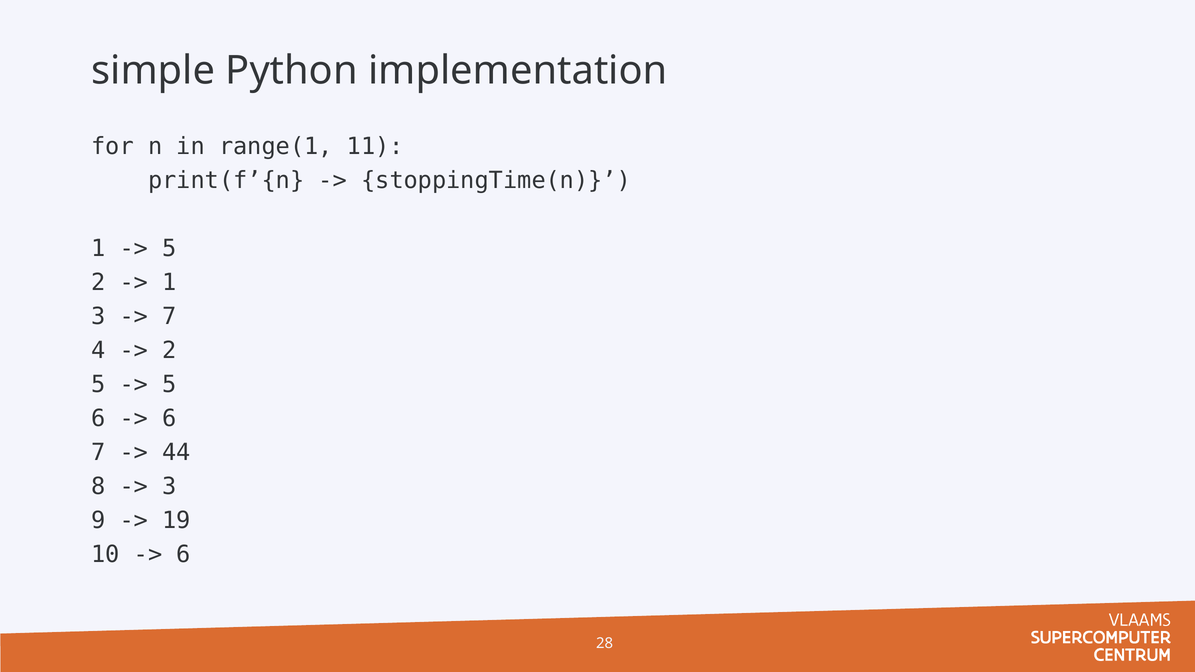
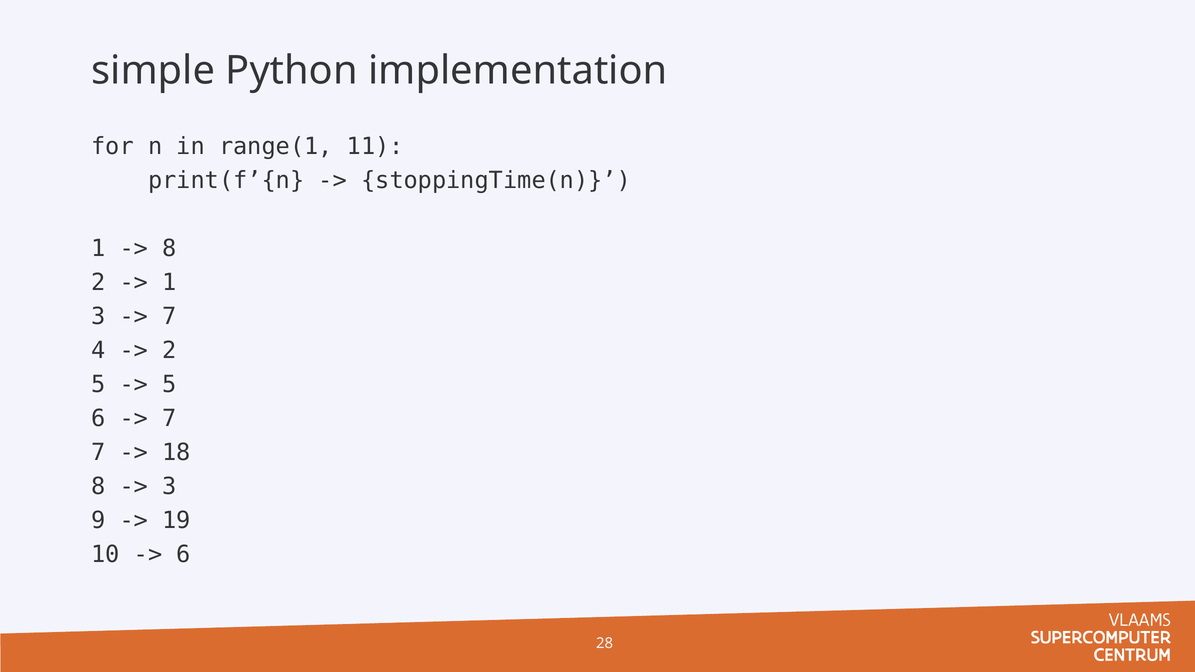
5: 5 -> 8 (169, 248)
6: 6 -> 7 (169, 418)
44: 44 -> 18 (176, 452)
